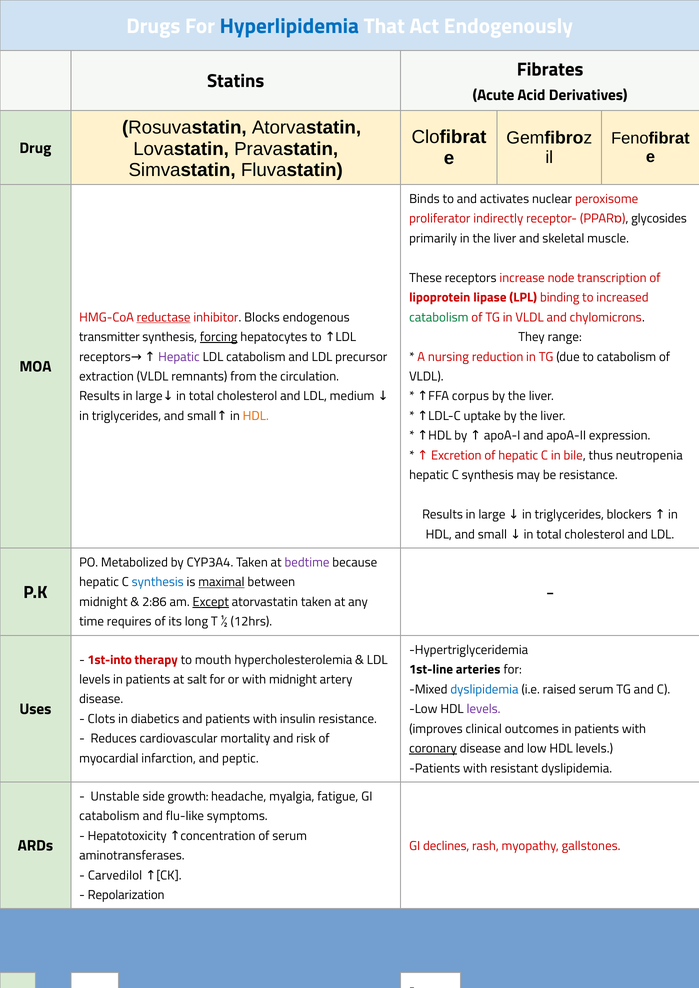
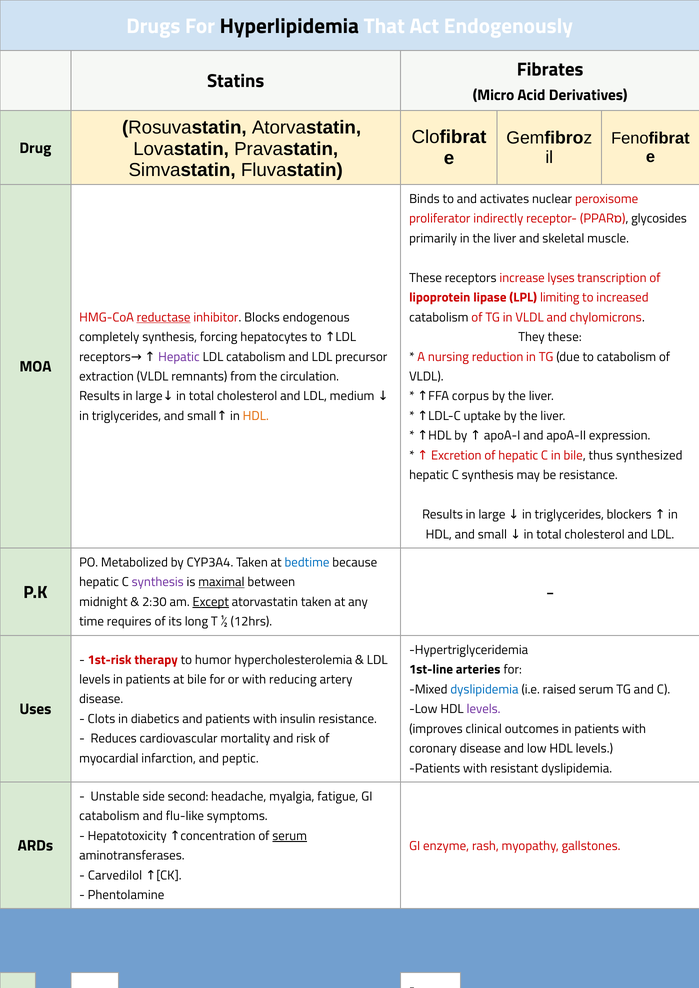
Hyperlipidemia colour: blue -> black (289, 26)
Acute: Acute -> Micro (493, 95)
node: node -> lyses (561, 278)
binding: binding -> limiting (560, 298)
catabolism colour: green -> black (439, 317)
transmitter: transmitter -> completely (109, 337)
forcing underline: present -> none (219, 337)
They range: range -> these (565, 337)
neutropenia: neutropenia -> synthesized (649, 456)
bedtime colour: purple -> blue (307, 563)
synthesis colour: blue -> purple (158, 583)
2:86: 2:86 -> 2:30 (154, 602)
1st-into: 1st-into -> 1st-risk (110, 660)
mouth: mouth -> humor (213, 660)
at salt: salt -> bile (197, 680)
with midnight: midnight -> reducing (293, 680)
coronary underline: present -> none (433, 749)
growth: growth -> second (188, 797)
serum underline: none -> present (290, 836)
declines: declines -> enzyme (446, 846)
Repolarization: Repolarization -> Phentolamine (126, 896)
